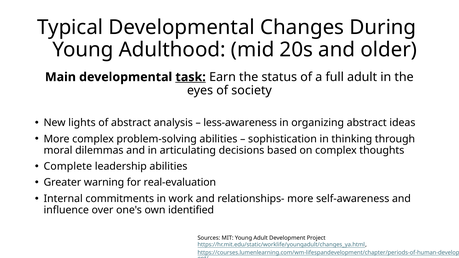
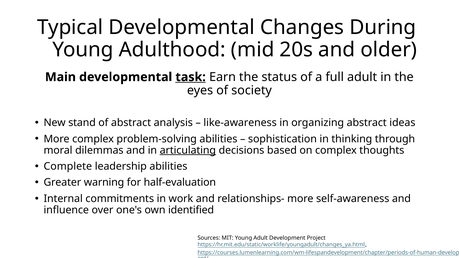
lights: lights -> stand (82, 123)
less-awareness: less-awareness -> like-awareness (240, 123)
articulating underline: none -> present (188, 150)
real-evaluation: real-evaluation -> half-evaluation (180, 183)
